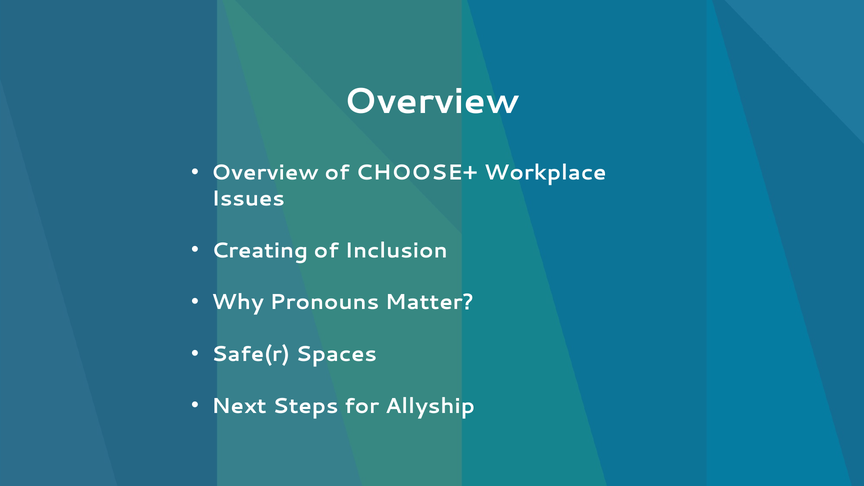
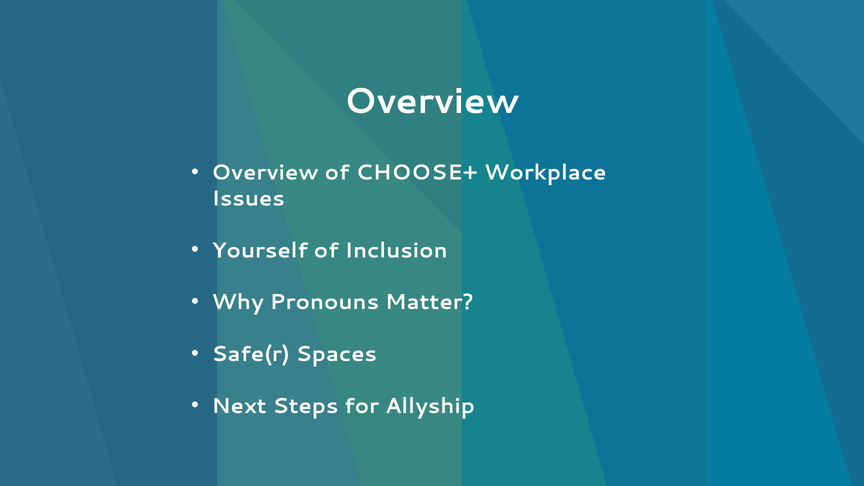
Creating: Creating -> Yourself (260, 251)
